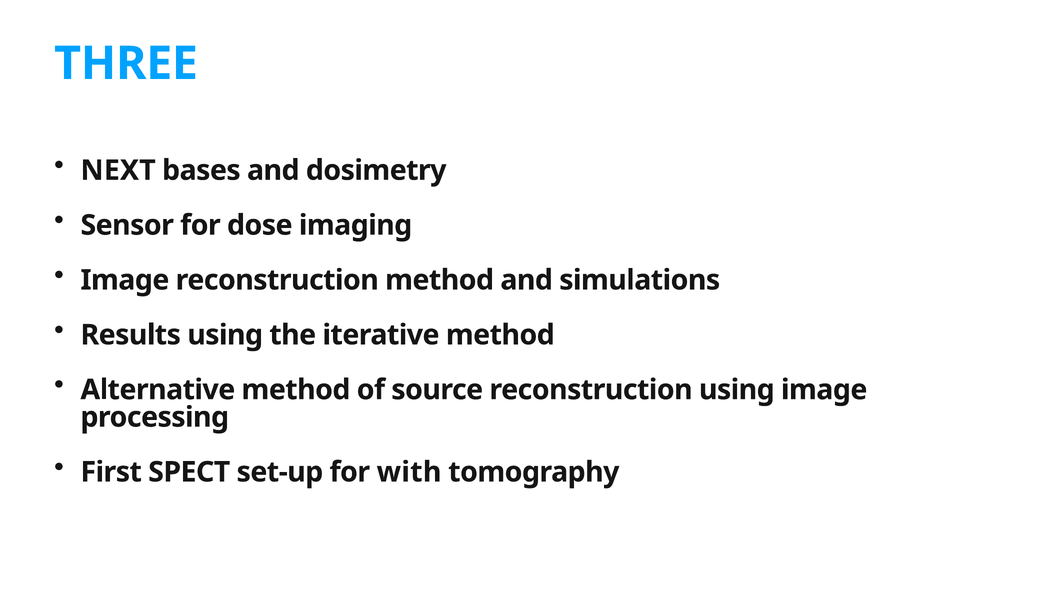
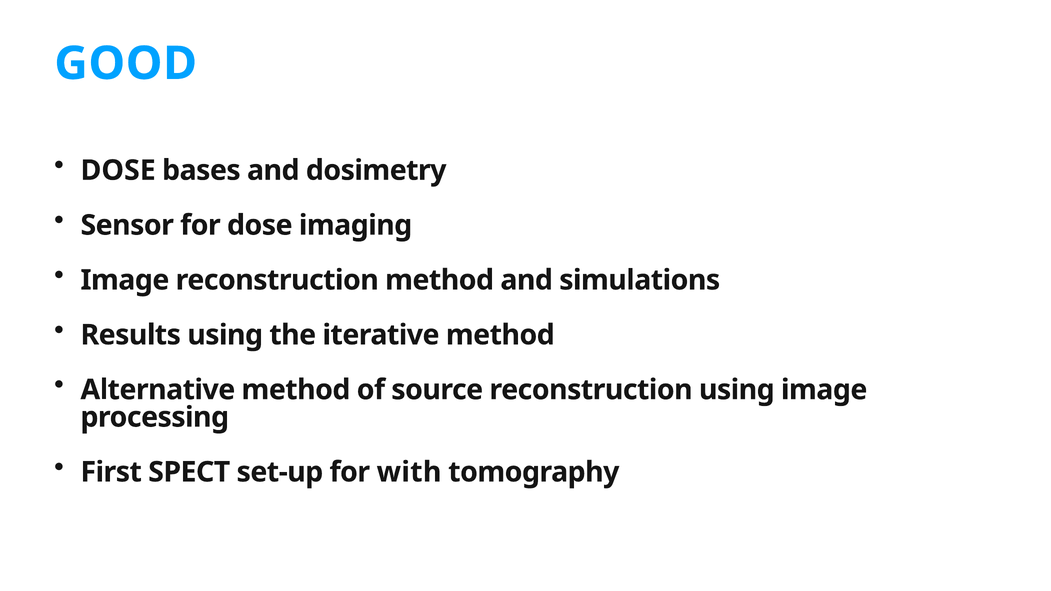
THREE: THREE -> GOOD (126, 64)
NEXT: NEXT -> DOSE (118, 170)
